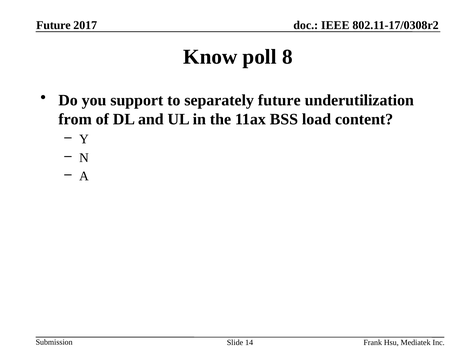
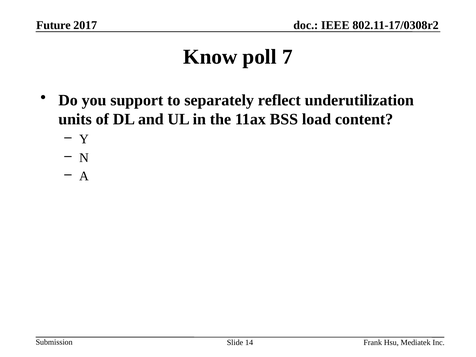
8: 8 -> 7 (287, 57)
separately future: future -> reflect (279, 100)
from: from -> units (75, 119)
